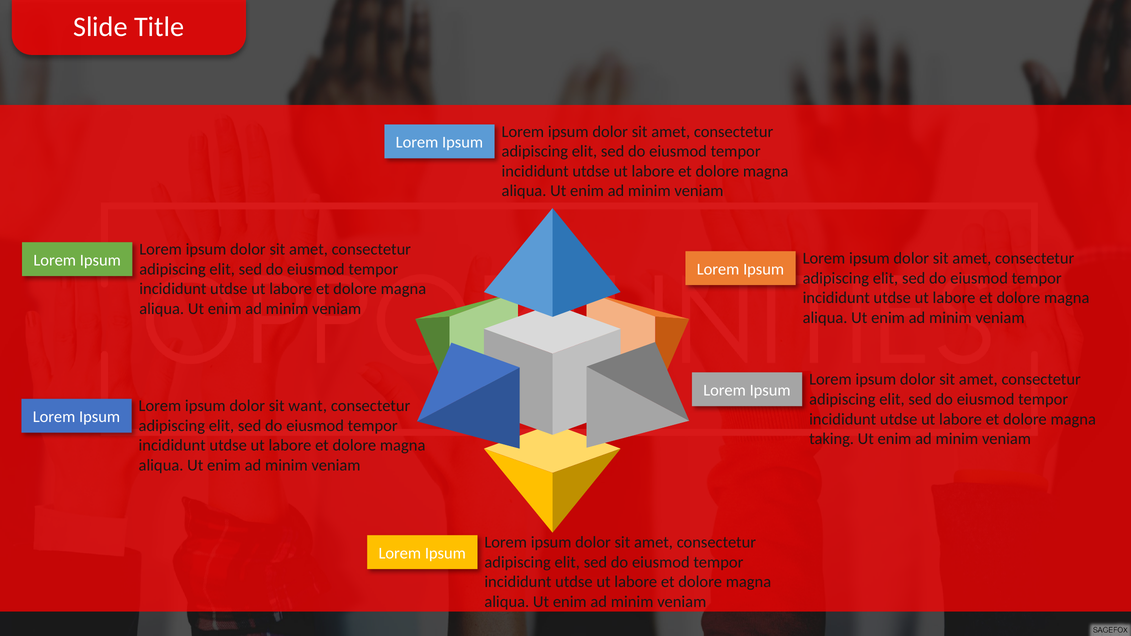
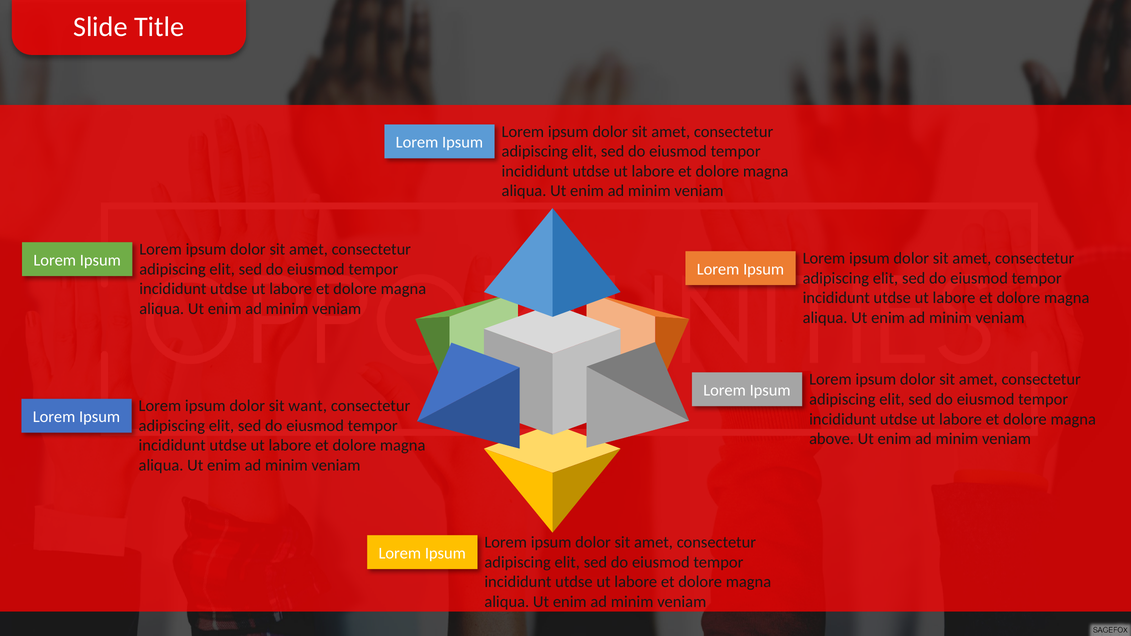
taking: taking -> above (832, 439)
